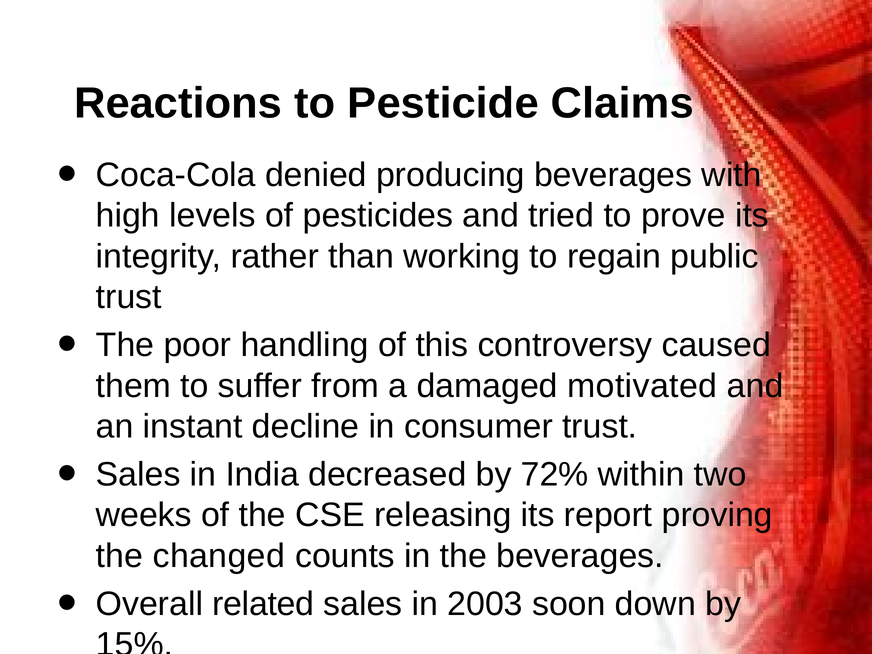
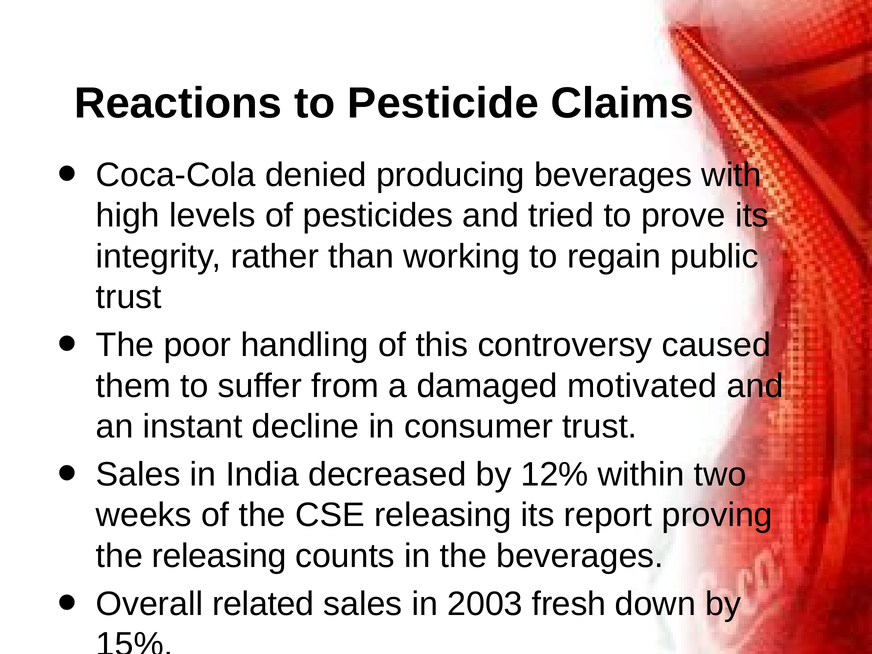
72%: 72% -> 12% (555, 475)
the changed: changed -> releasing (219, 556)
soon: soon -> fresh (569, 604)
